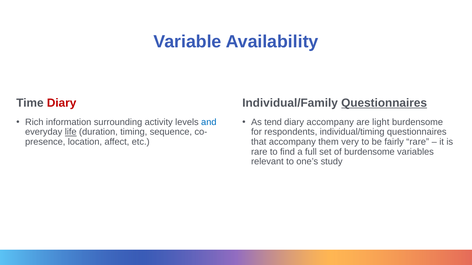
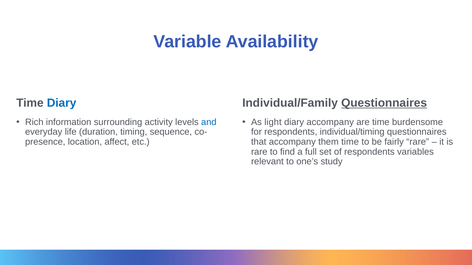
Diary colour: red -> blue (62, 103)
tend: tend -> light (273, 122)
are light: light -> time (381, 122)
life underline: present -> none (71, 132)
them very: very -> time (350, 142)
of burdensome: burdensome -> respondents (369, 152)
